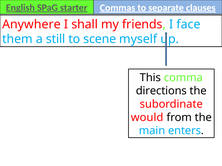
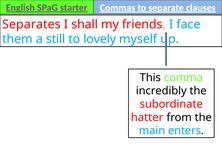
Anywhere: Anywhere -> Separates (31, 24)
scene: scene -> lovely (100, 39)
directions: directions -> incredibly (161, 91)
would: would -> hatter (147, 118)
